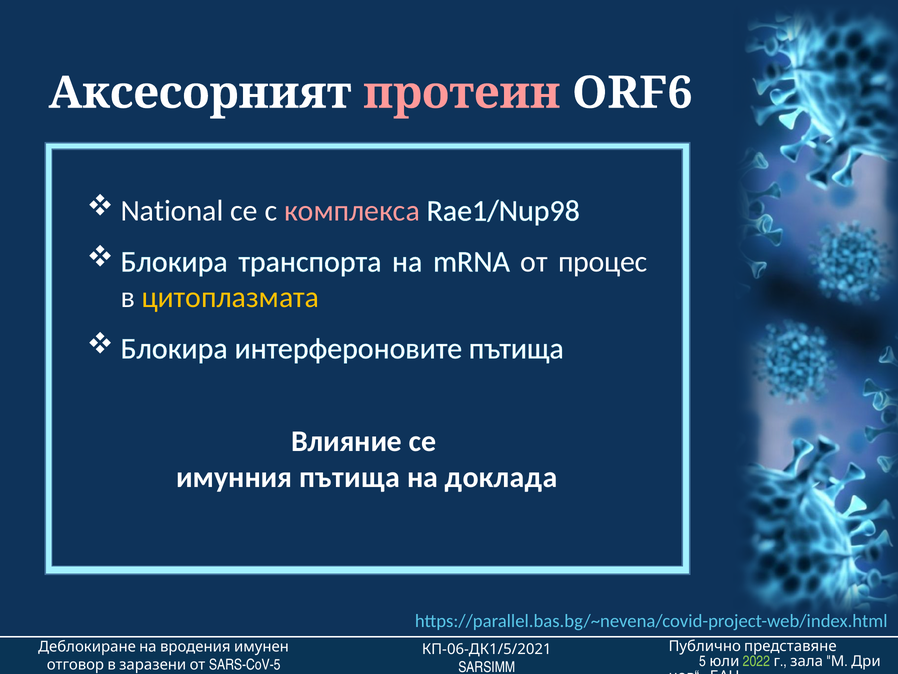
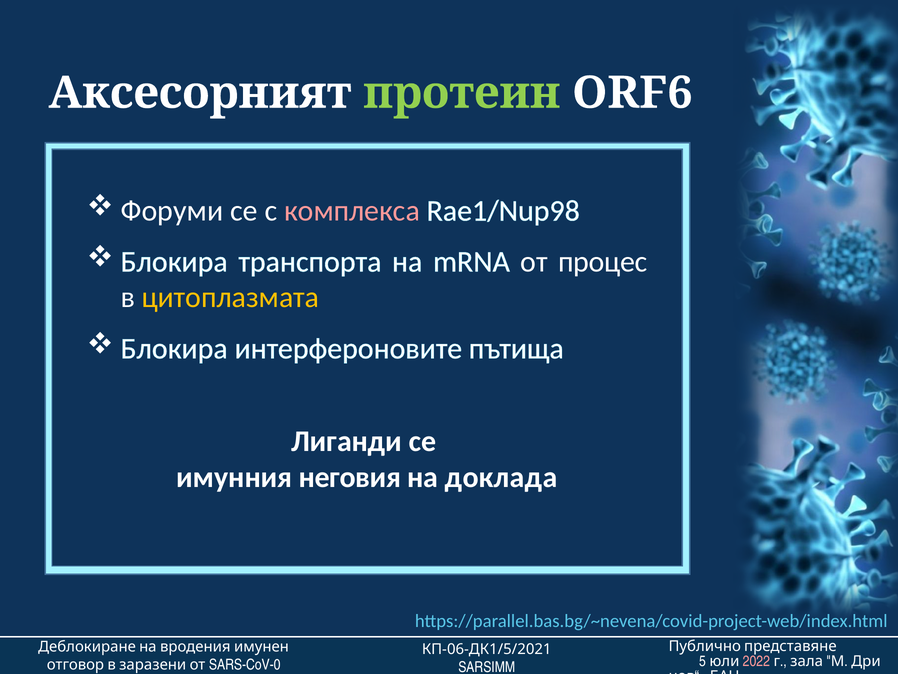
протеин colour: pink -> light green (462, 93)
National: National -> Форуми (172, 211)
Влияние: Влияние -> Лиганди (347, 441)
имунния пътища: пътища -> неговия (350, 477)
2022 colour: light green -> pink (756, 661)
SARS-CoV-5: SARS-CoV-5 -> SARS-CoV-0 (245, 664)
